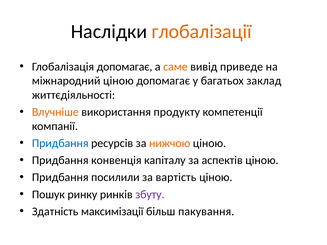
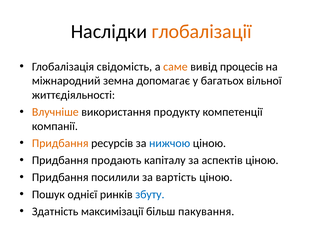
Глобалізація допомагає: допомагає -> свідомість (124, 67)
приведе: приведе -> процесів (242, 67)
міжнародний ціною: ціною -> земна (118, 81)
заклад: заклад -> вільної (264, 81)
Придбання colour: blue -> orange (60, 143)
нижчою colour: orange -> blue (170, 143)
конвенція: конвенція -> продають (116, 160)
ринку: ринку -> однієї (82, 195)
збуту colour: purple -> blue (150, 195)
